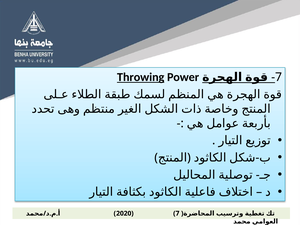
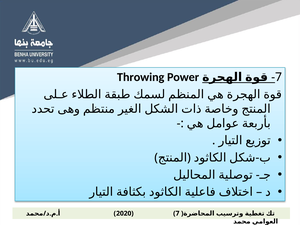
Throwing underline: present -> none (141, 77)
